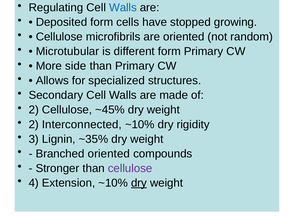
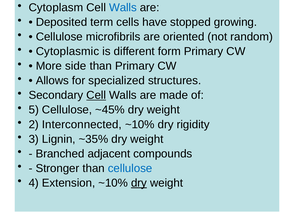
Regulating: Regulating -> Cytoplasm (56, 8)
Deposited form: form -> term (102, 22)
Microtubular: Microtubular -> Cytoplasmic (67, 52)
Cell underline: none -> present (96, 95)
2: 2 -> 5 (34, 110)
Branched oriented: oriented -> adjacent (109, 154)
cellulose colour: purple -> blue (130, 169)
